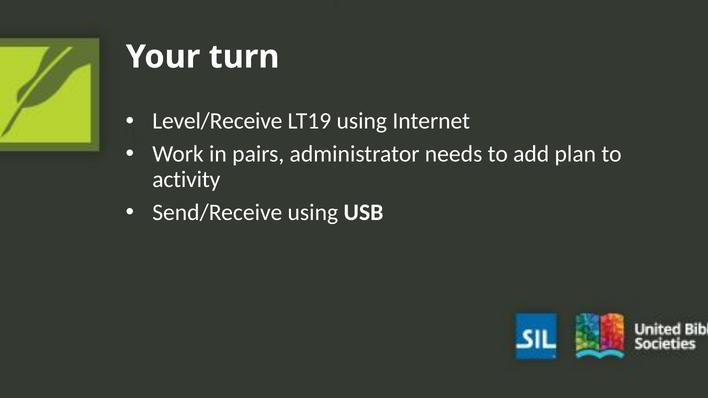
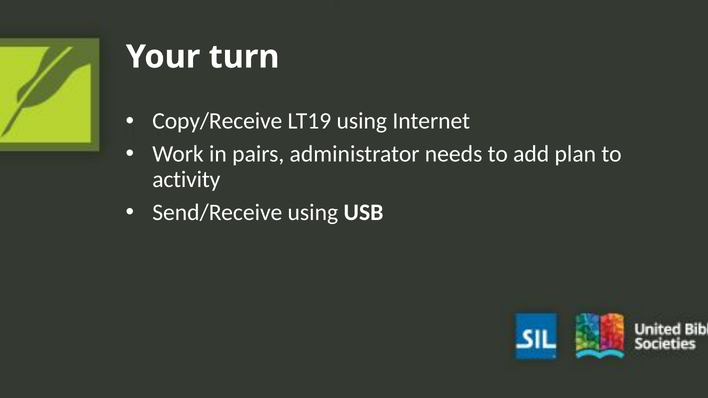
Level/Receive: Level/Receive -> Copy/Receive (217, 121)
